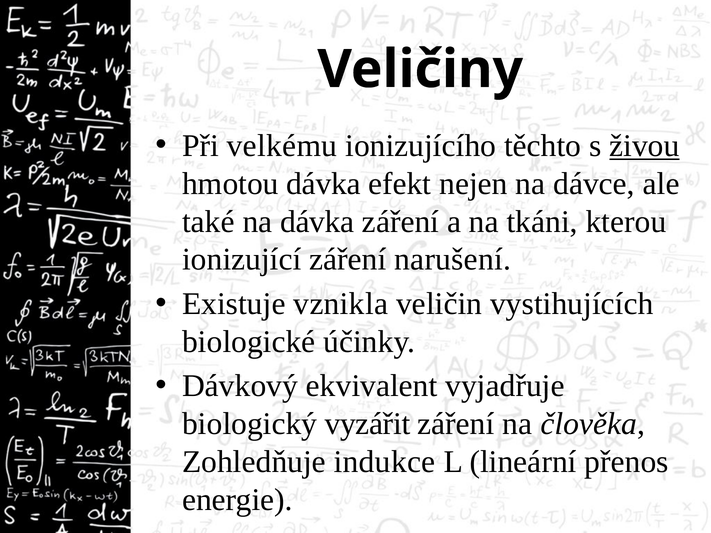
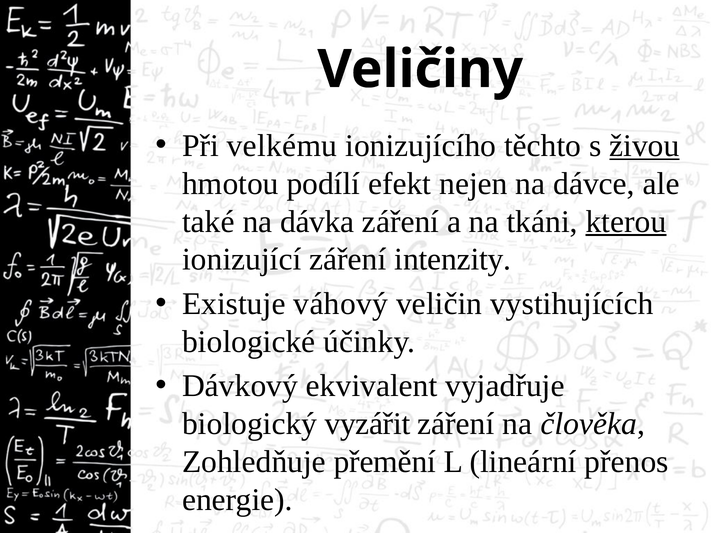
hmotou dávka: dávka -> podílí (323, 184)
kterou underline: none -> present (626, 222)
narušení: narušení -> intenzity (453, 260)
vznikla: vznikla -> váhový (341, 304)
indukce: indukce -> přemění (385, 462)
